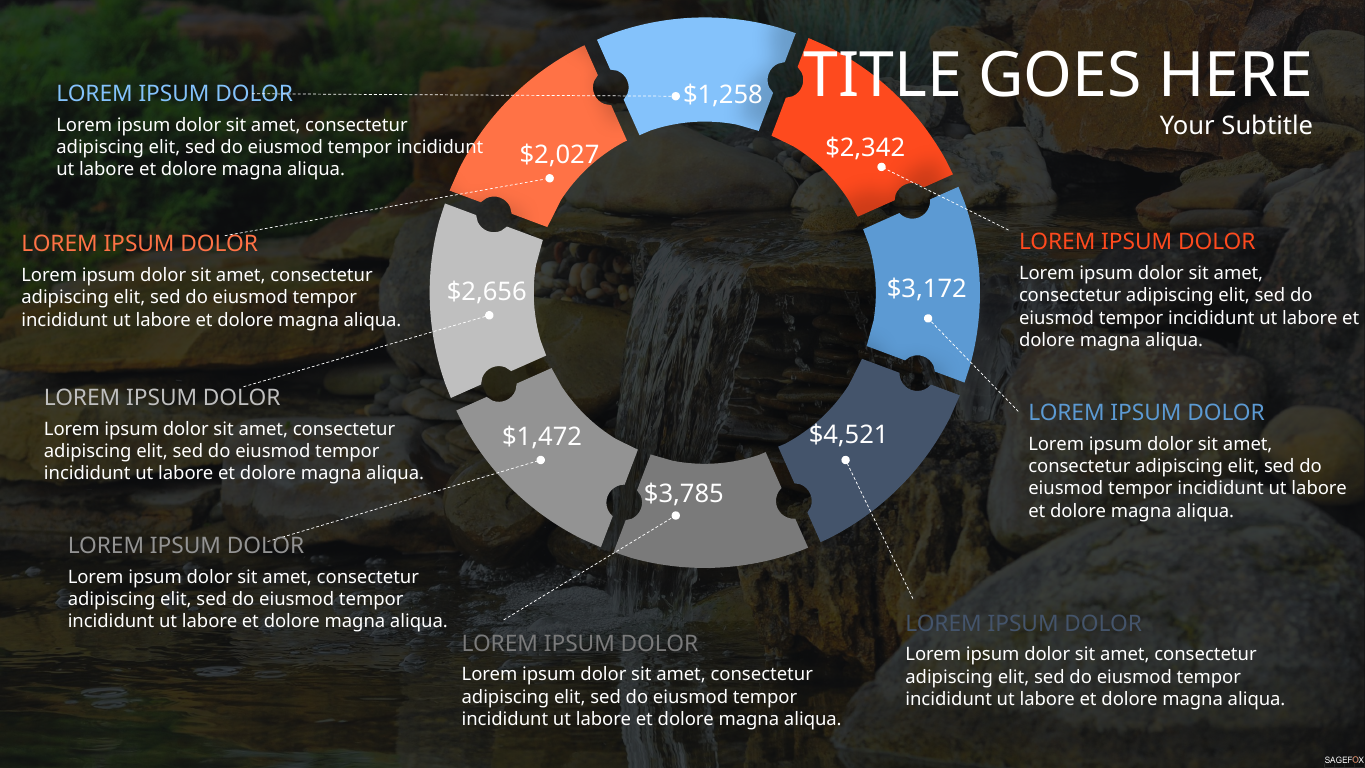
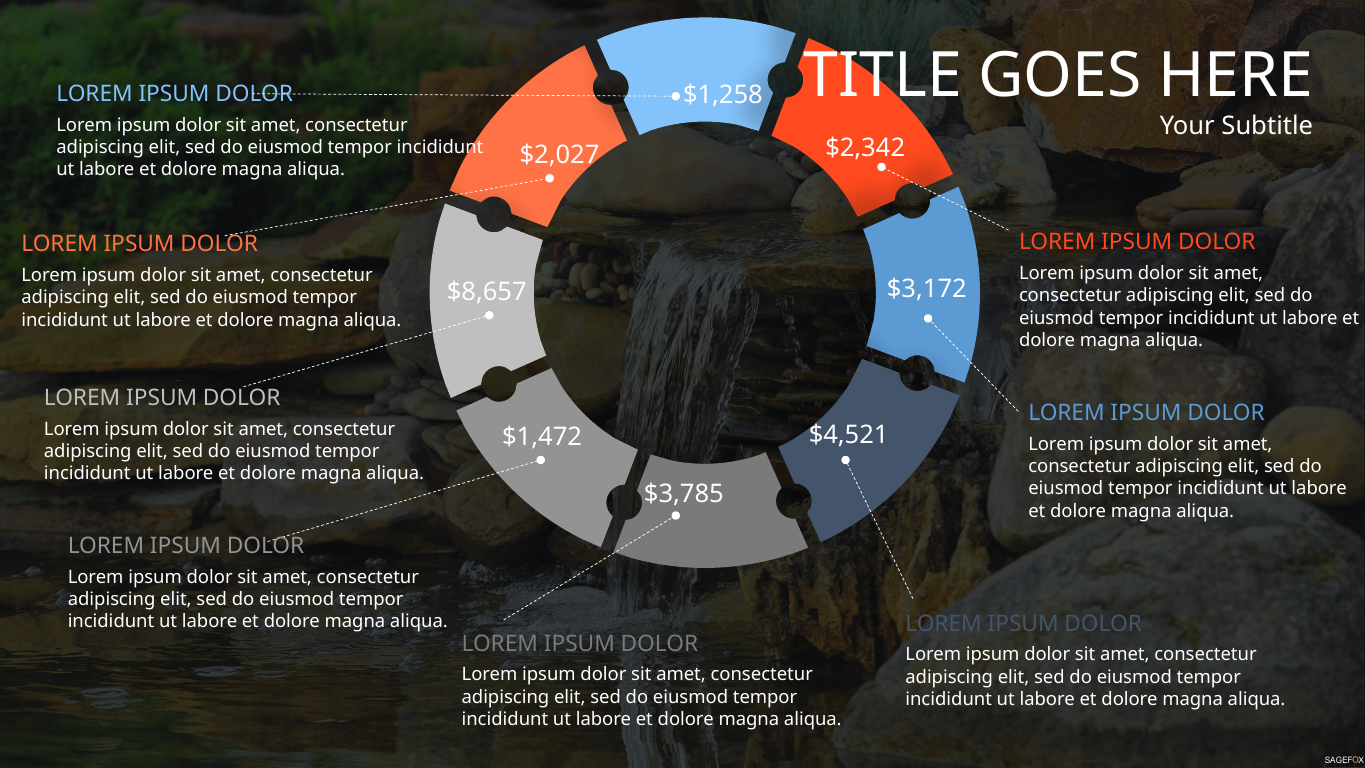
$2,656: $2,656 -> $8,657 (487, 292)
